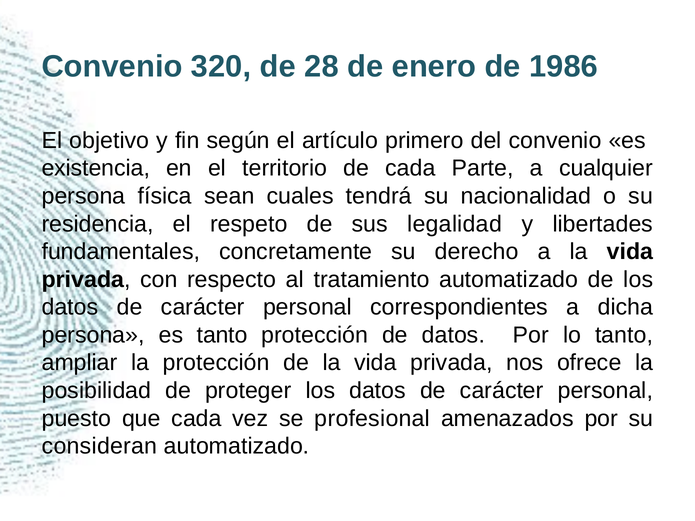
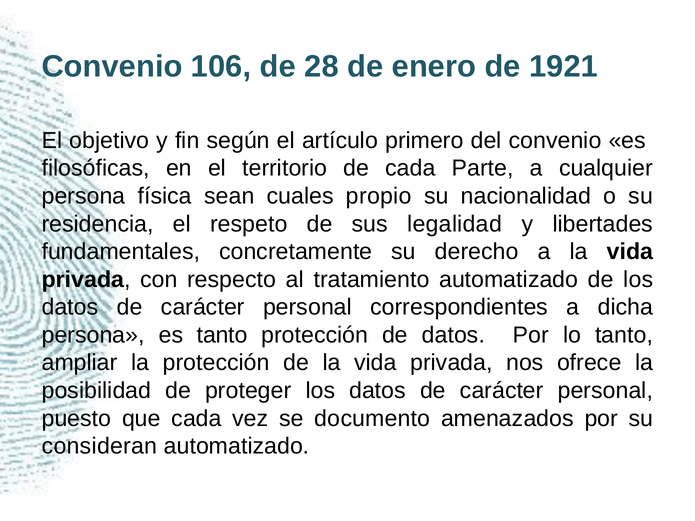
320: 320 -> 106 (221, 66)
1986: 1986 -> 1921 (564, 66)
existencia: existencia -> filosóficas (96, 168)
tendrá: tendrá -> propio (379, 196)
profesional: profesional -> documento (372, 419)
